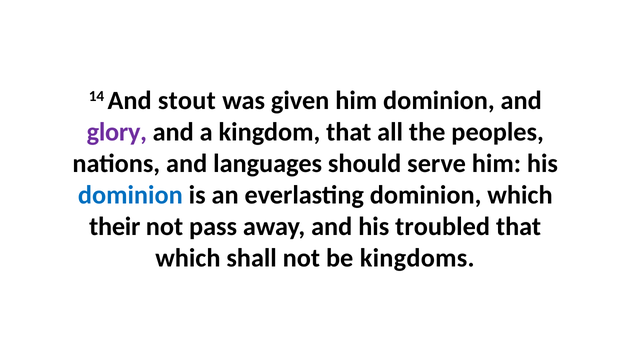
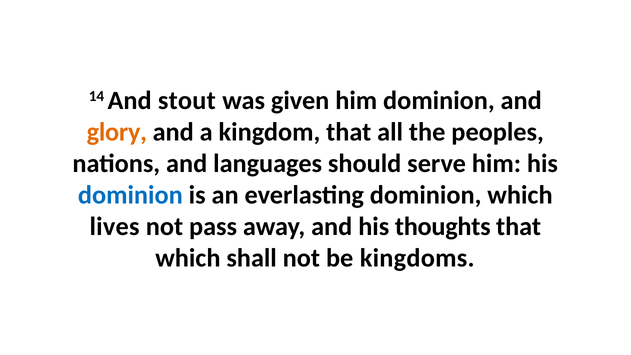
glory colour: purple -> orange (117, 132)
their: their -> lives (115, 227)
troubled: troubled -> thoughts (443, 227)
